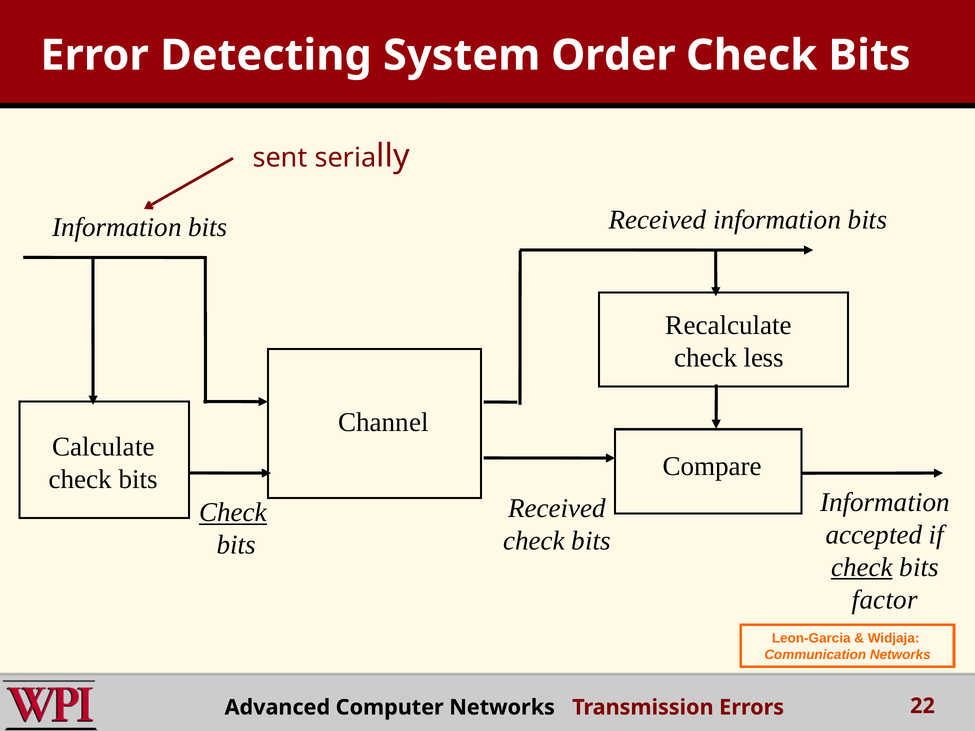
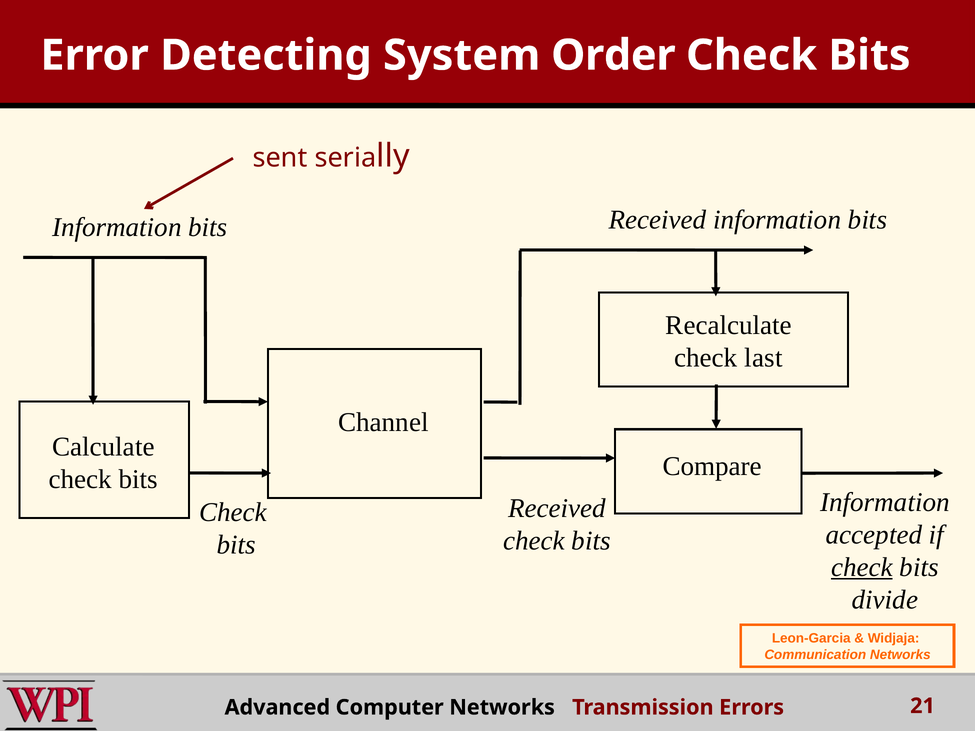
less: less -> last (764, 358)
Check underline: present -> none (233, 513)
factor: factor -> divide (885, 600)
22: 22 -> 21 (923, 706)
